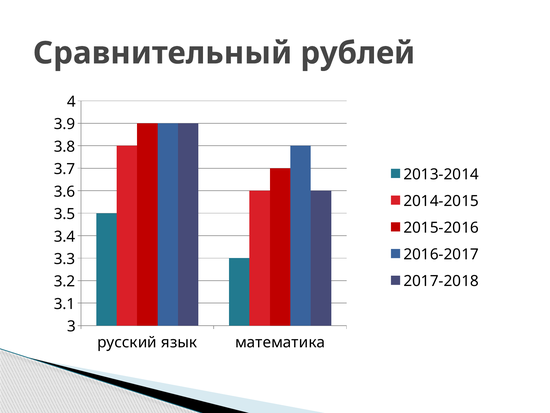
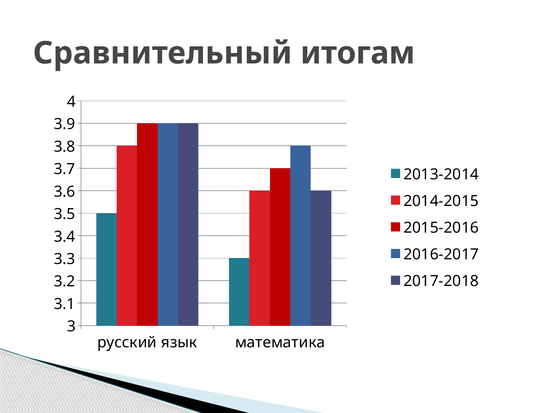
рублей: рублей -> итогам (358, 53)
